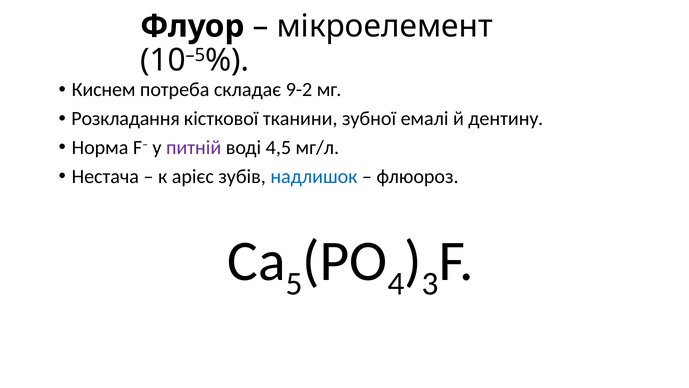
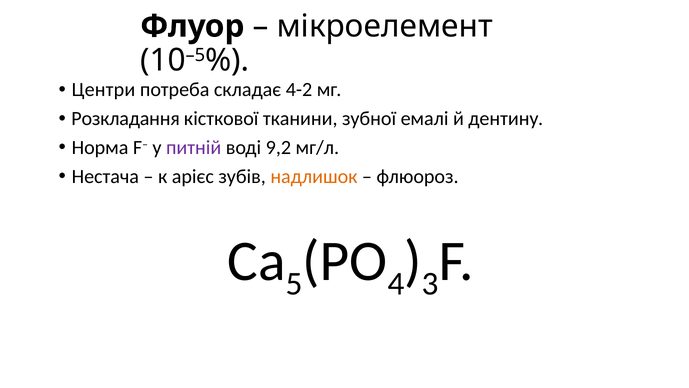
Киснем: Киснем -> Центри (103, 90)
9-2: 9-2 -> 4-2 (299, 90)
4,5: 4,5 -> 9,2 (278, 147)
надлишок colour: blue -> orange (314, 176)
